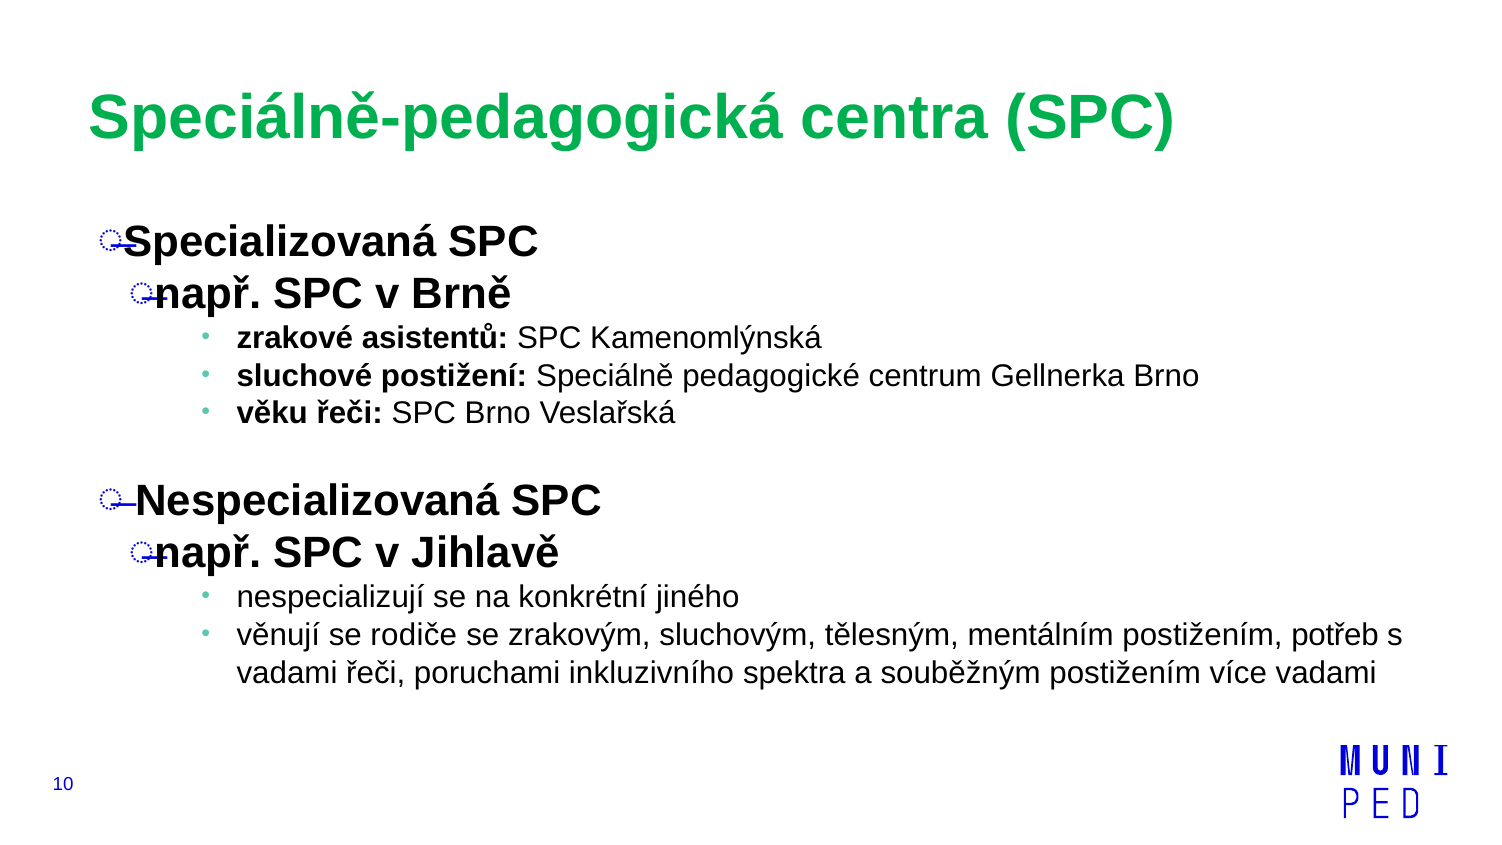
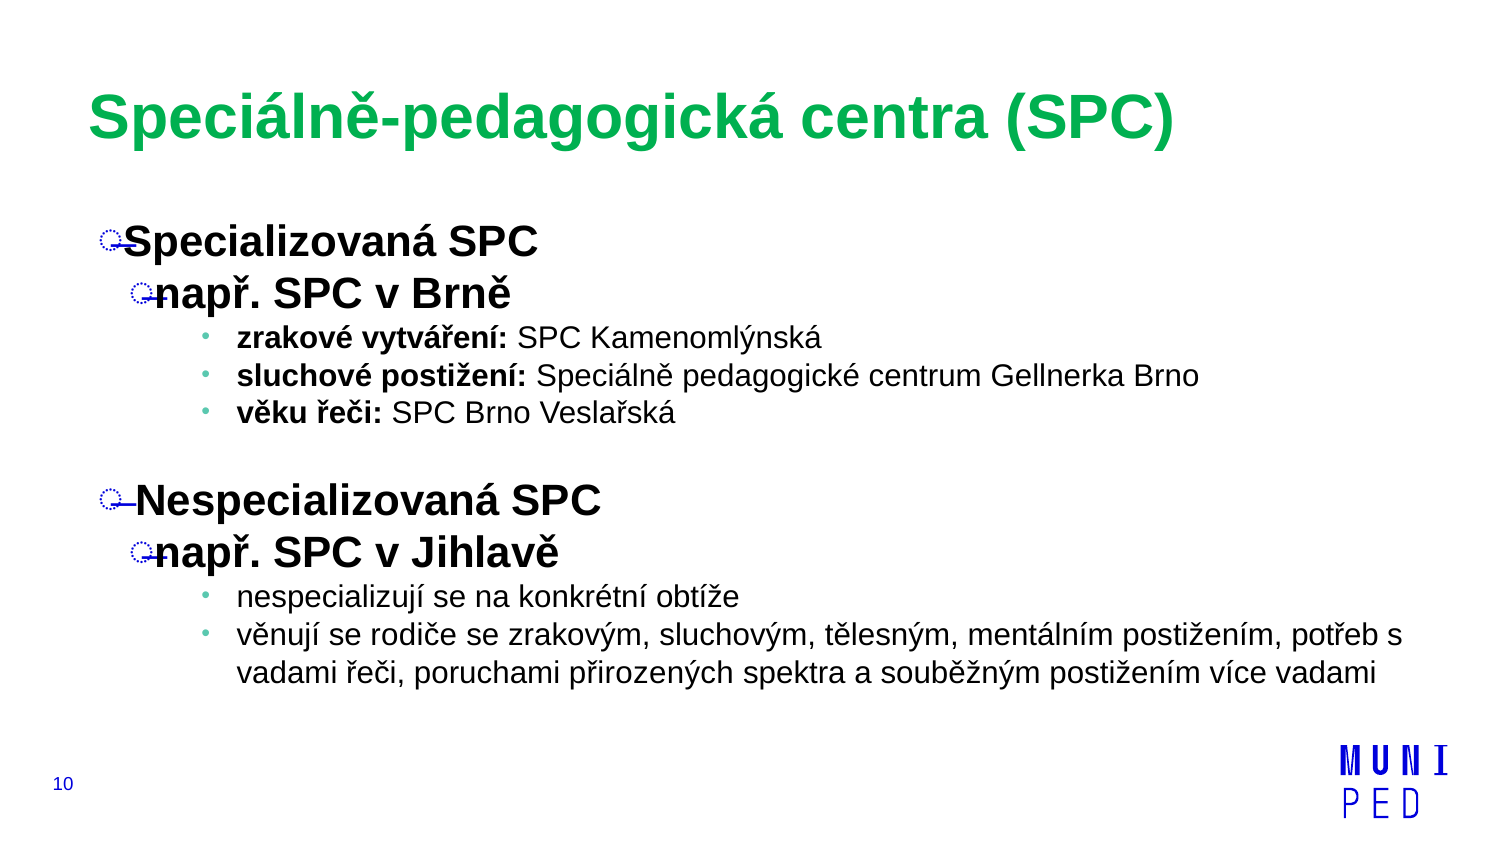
asistentů: asistentů -> vytváření (435, 338)
jiného: jiného -> obtíže (698, 598)
inkluzivního: inkluzivního -> přirozených (651, 673)
